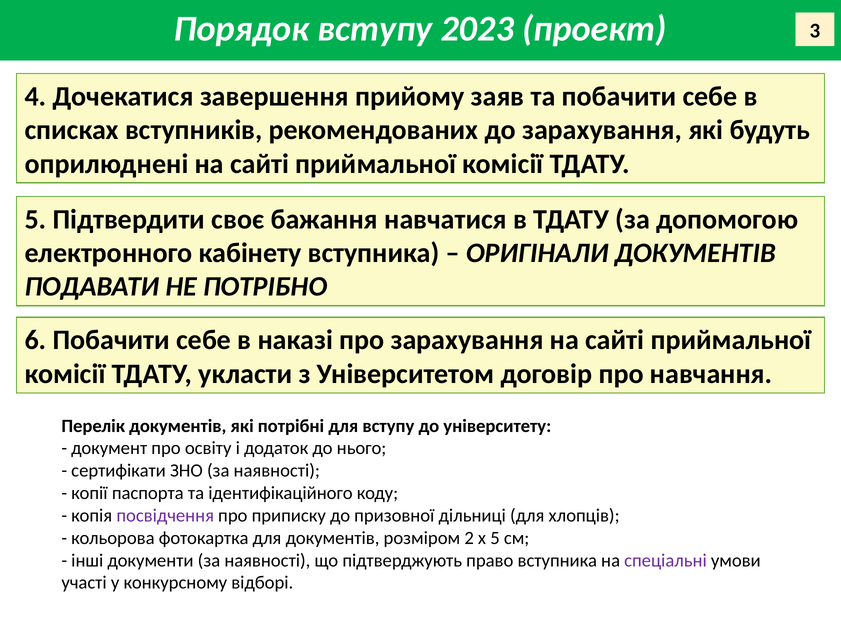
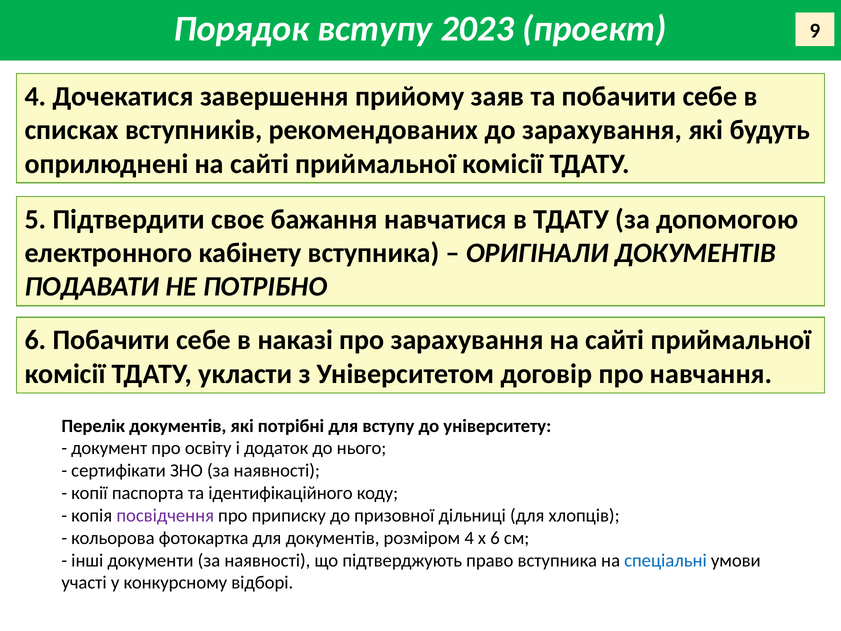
3: 3 -> 9 (815, 31)
розміром 2: 2 -> 4 (469, 538)
х 5: 5 -> 6 (495, 538)
спеціальні colour: purple -> blue (665, 560)
